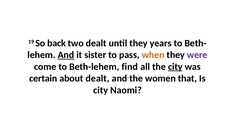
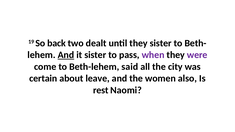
they years: years -> sister (161, 43)
when colour: orange -> purple (153, 55)
find: find -> said (130, 67)
city underline: present -> none (175, 67)
about dealt: dealt -> leave (98, 79)
that: that -> also (187, 79)
city: city -> rest (101, 90)
